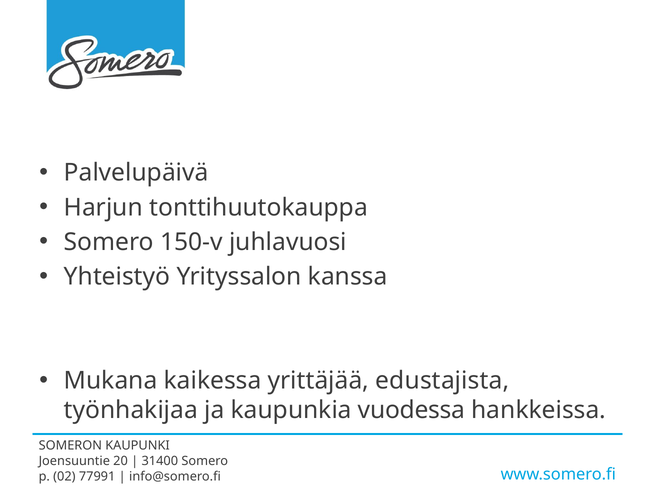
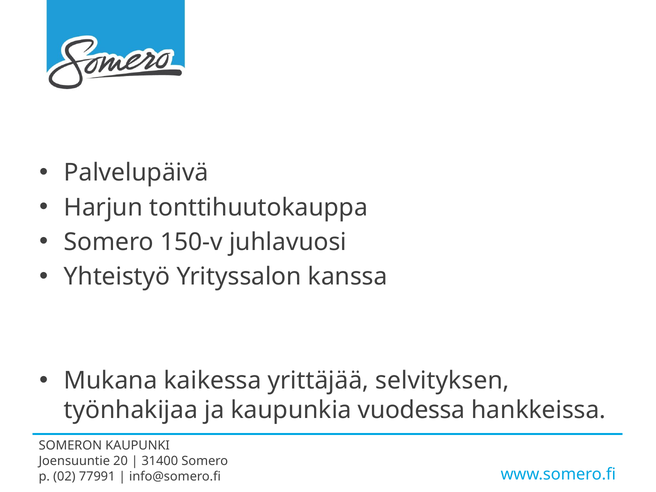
edustajista: edustajista -> selvityksen (442, 381)
